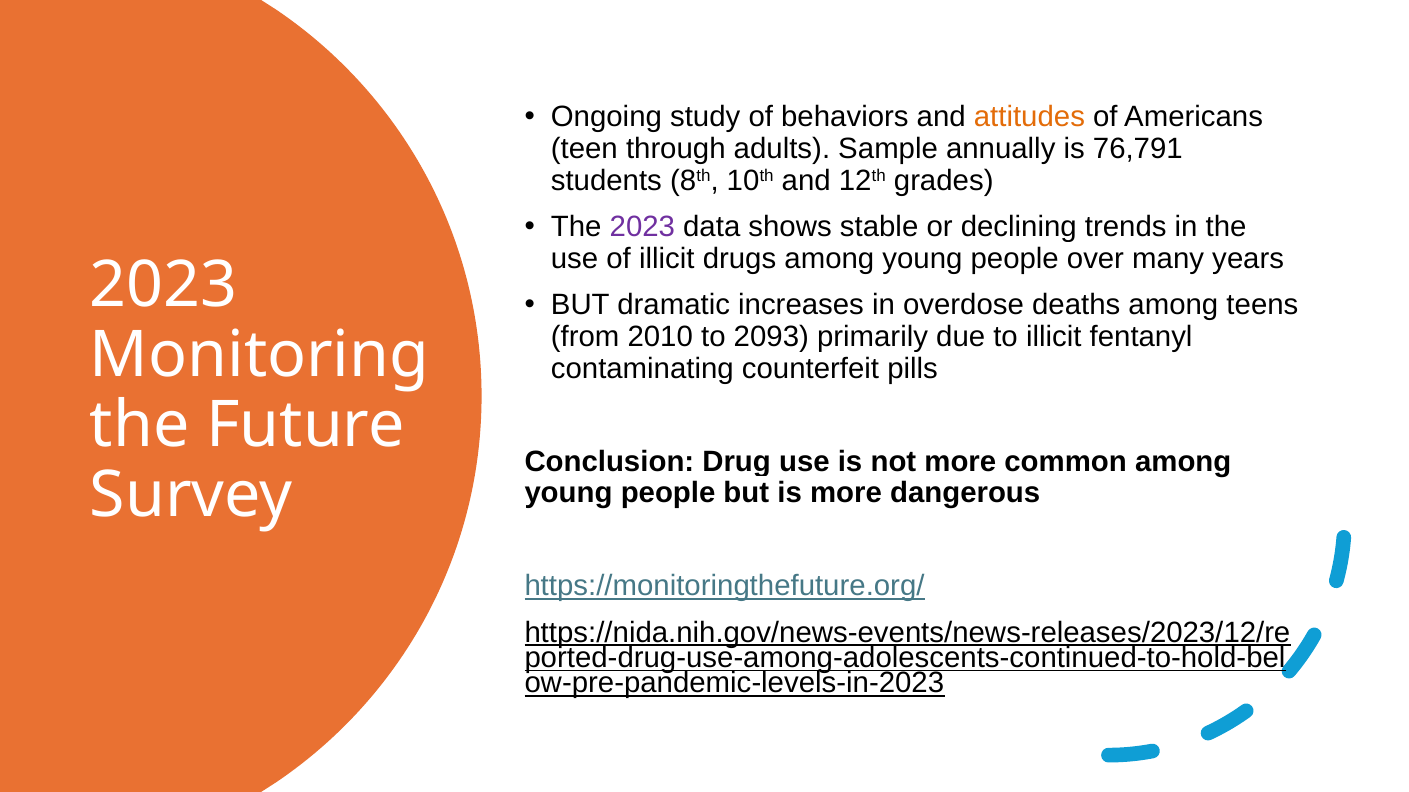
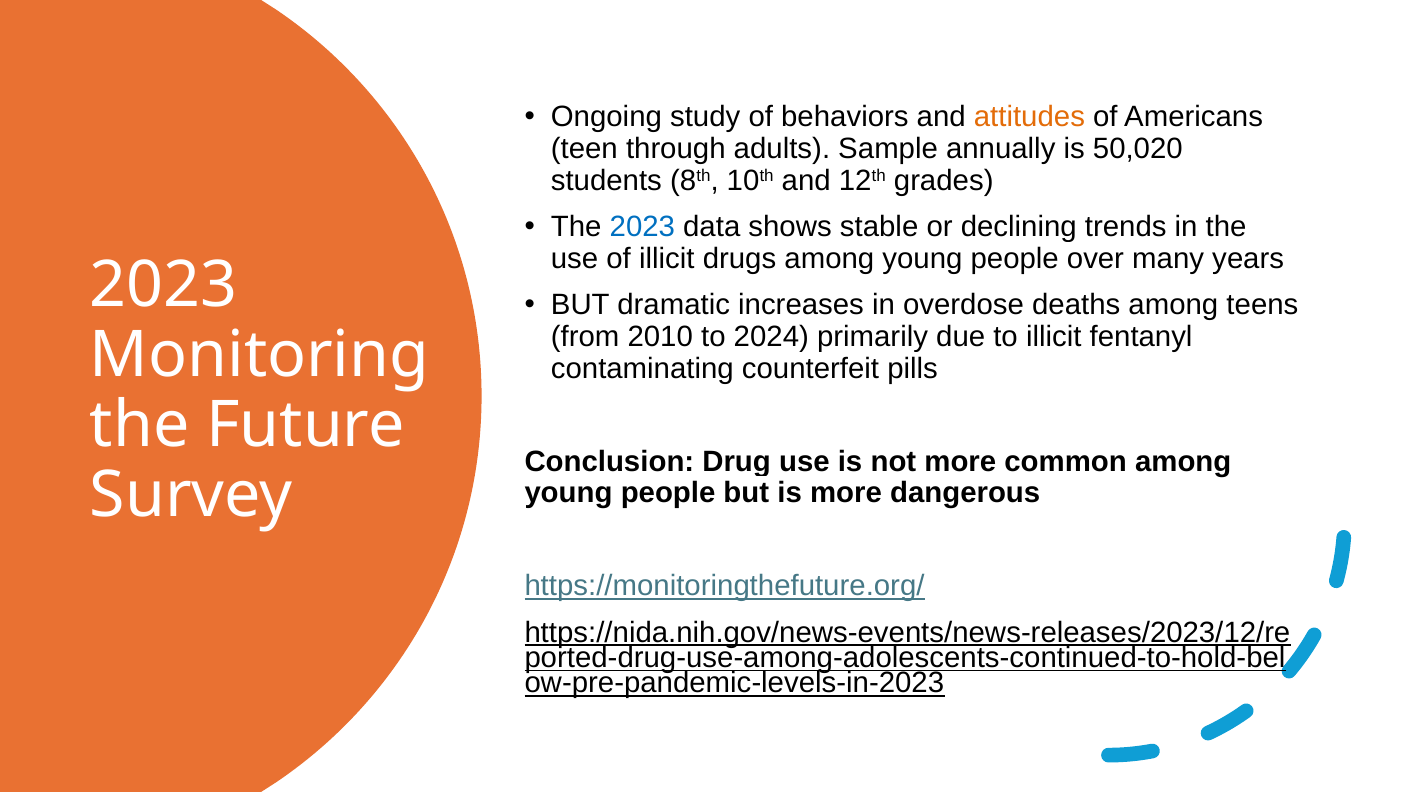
76,791: 76,791 -> 50,020 (1138, 149)
2023 colour: purple -> blue (642, 227)
2093: 2093 -> 2024 (771, 337)
